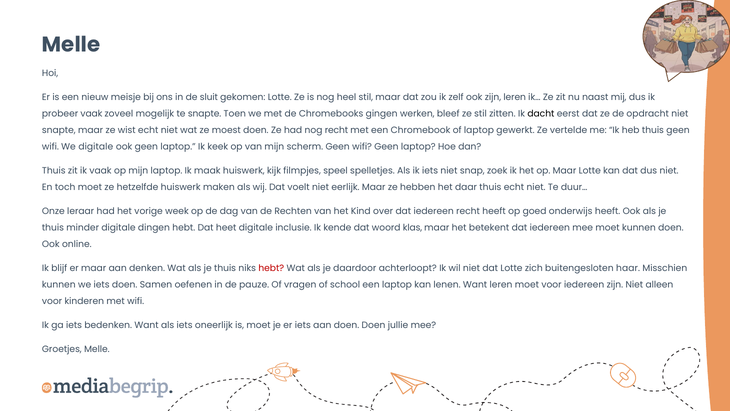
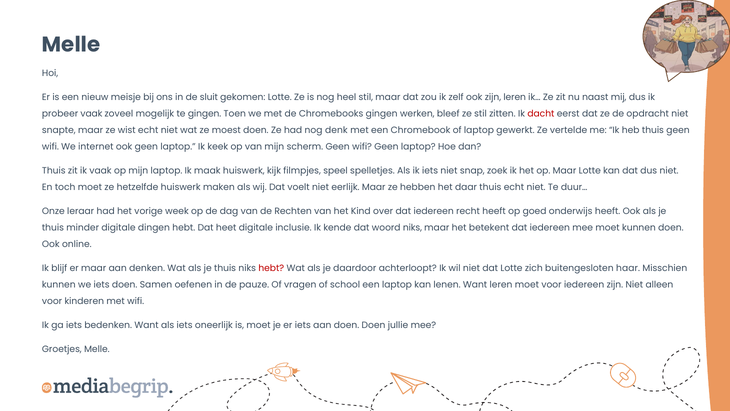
te snapte: snapte -> gingen (205, 114)
dacht colour: black -> red (541, 114)
nog recht: recht -> denk (336, 130)
We digitale: digitale -> internet (96, 147)
woord klas: klas -> niks (412, 228)
